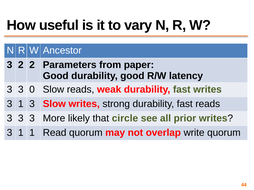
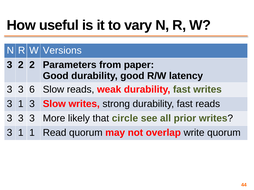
Ancestor: Ancestor -> Versions (62, 51)
0: 0 -> 6 (32, 90)
